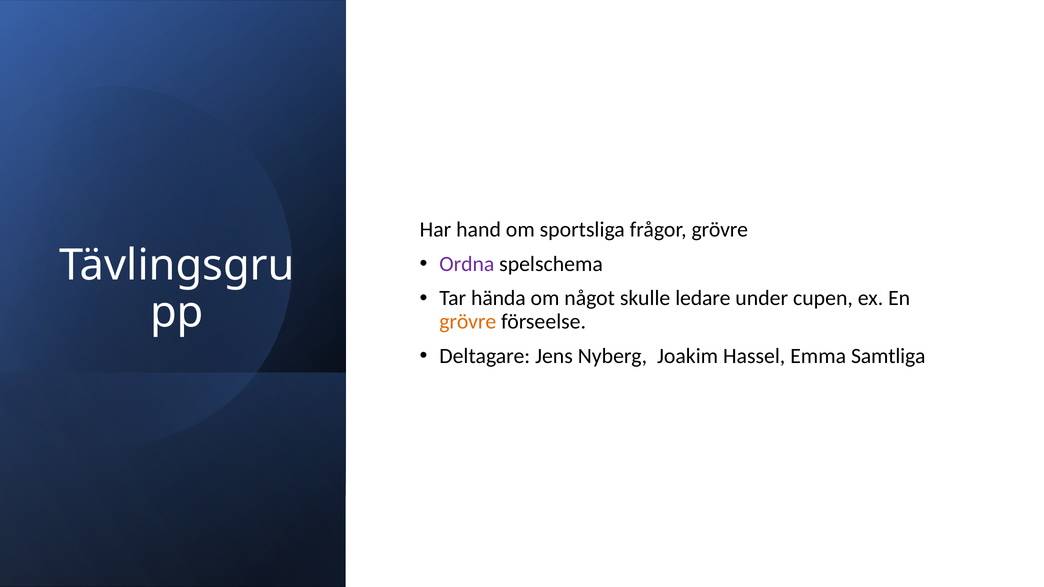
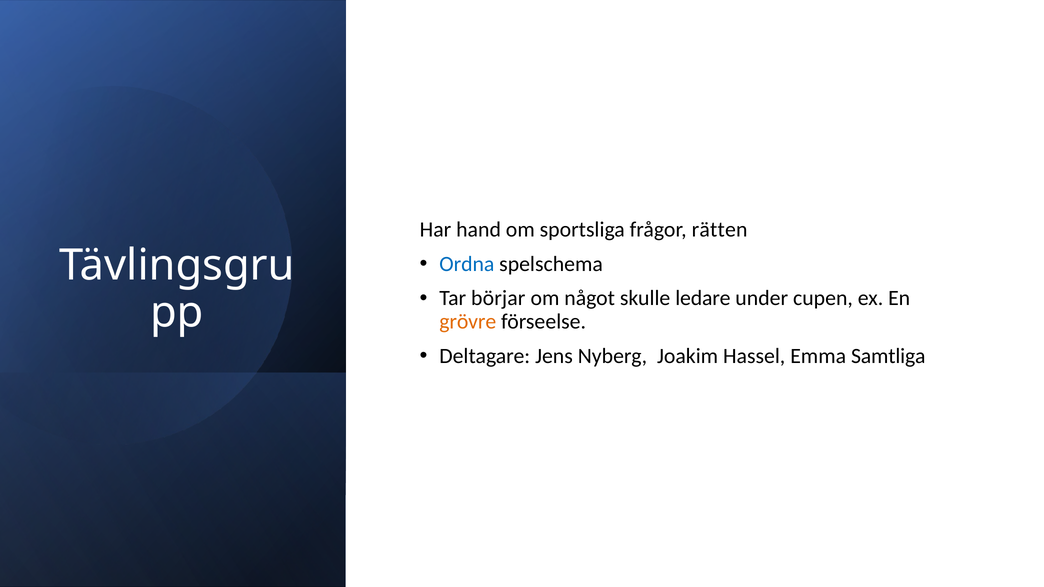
frågor grövre: grövre -> rätten (720, 230)
Ordna colour: purple -> blue (467, 264)
hända: hända -> börjar (498, 298)
